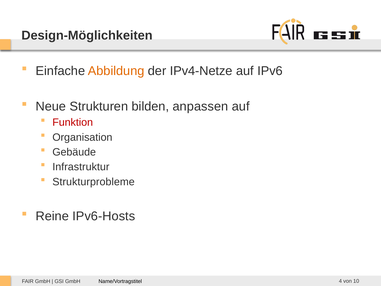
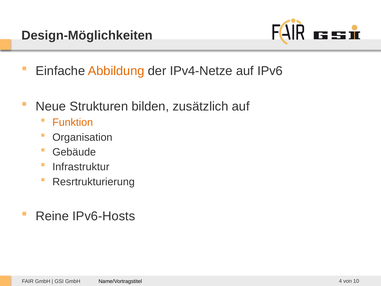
anpassen: anpassen -> zusätzlich (200, 106)
Funktion colour: red -> orange (73, 122)
Strukturprobleme: Strukturprobleme -> Resrtrukturierung (94, 182)
